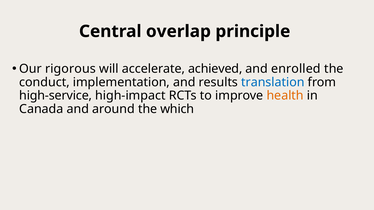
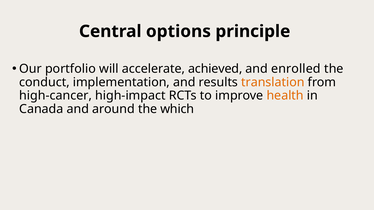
overlap: overlap -> options (178, 31)
rigorous: rigorous -> portfolio (70, 69)
translation colour: blue -> orange (273, 82)
high-service: high-service -> high-cancer (56, 96)
